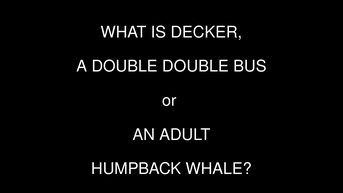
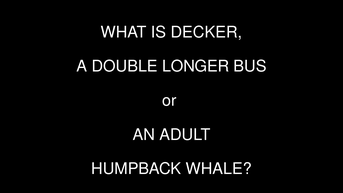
DOUBLE DOUBLE: DOUBLE -> LONGER (196, 66)
